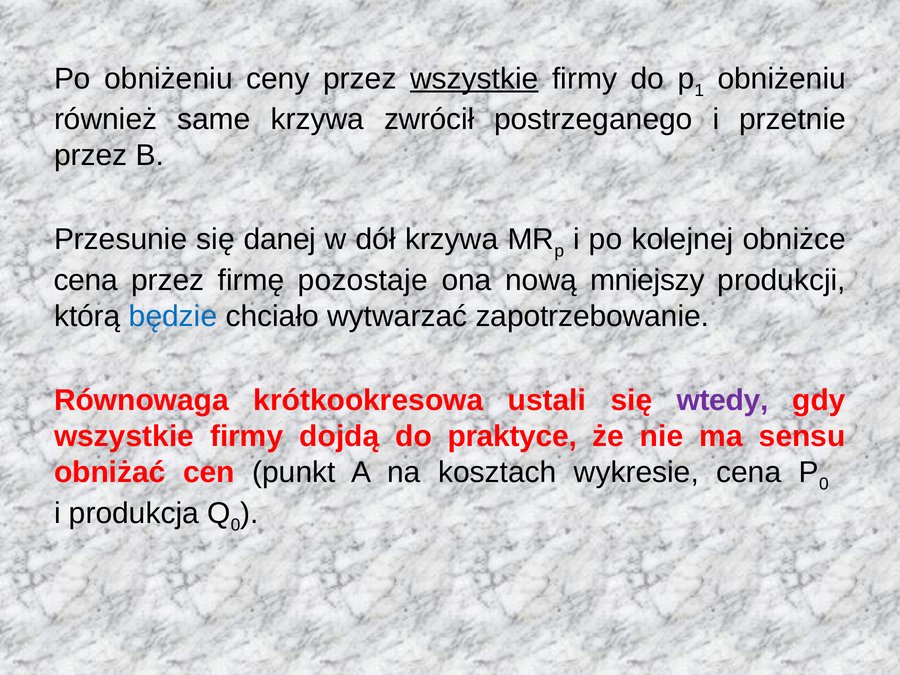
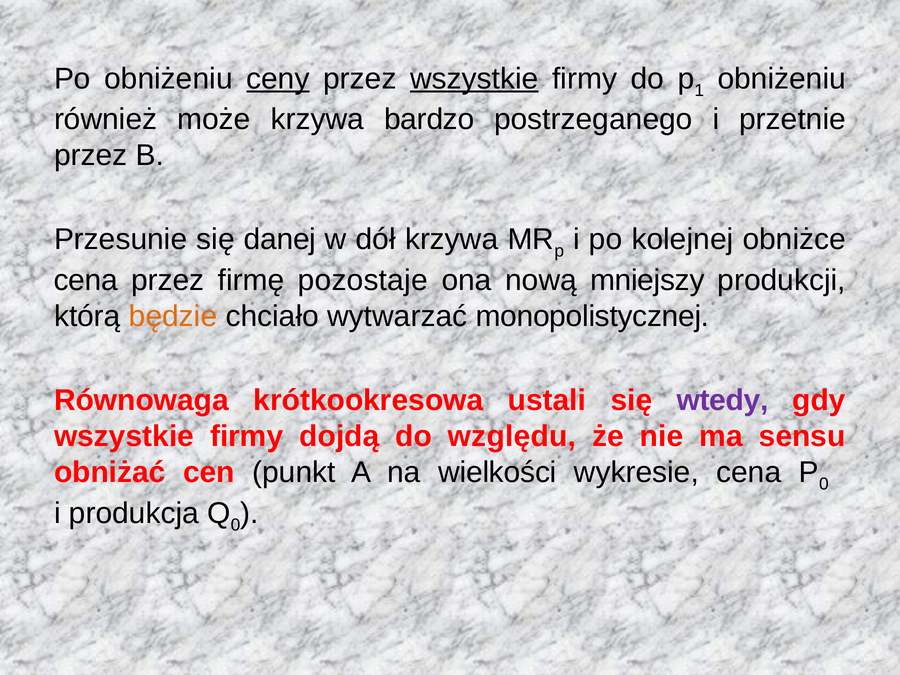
ceny underline: none -> present (278, 79)
same: same -> może (214, 120)
zwrócił: zwrócił -> bardzo (429, 120)
będzie colour: blue -> orange (173, 317)
zapotrzebowanie: zapotrzebowanie -> monopolistycznej (592, 317)
praktyce: praktyce -> względu (512, 436)
kosztach: kosztach -> wielkości (497, 472)
